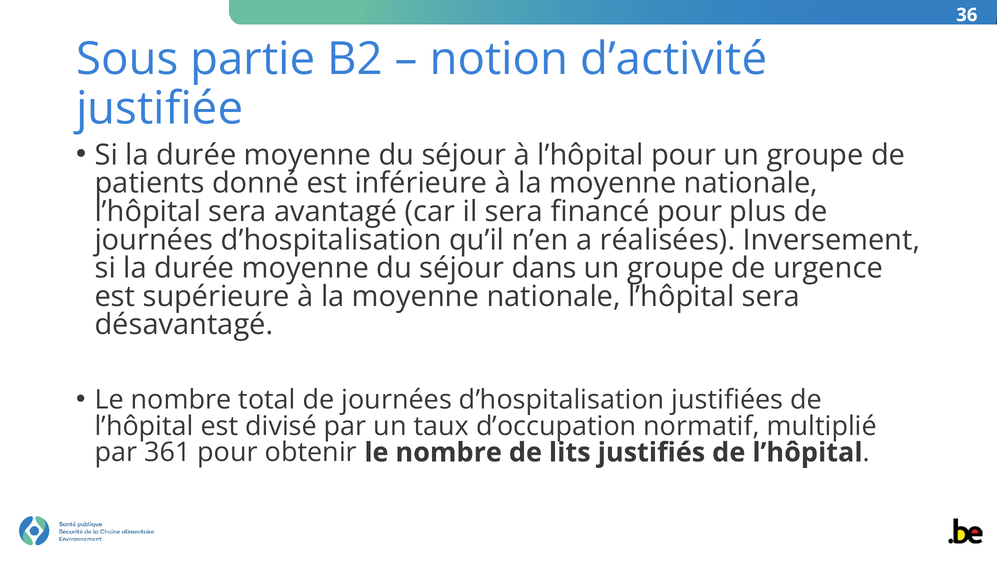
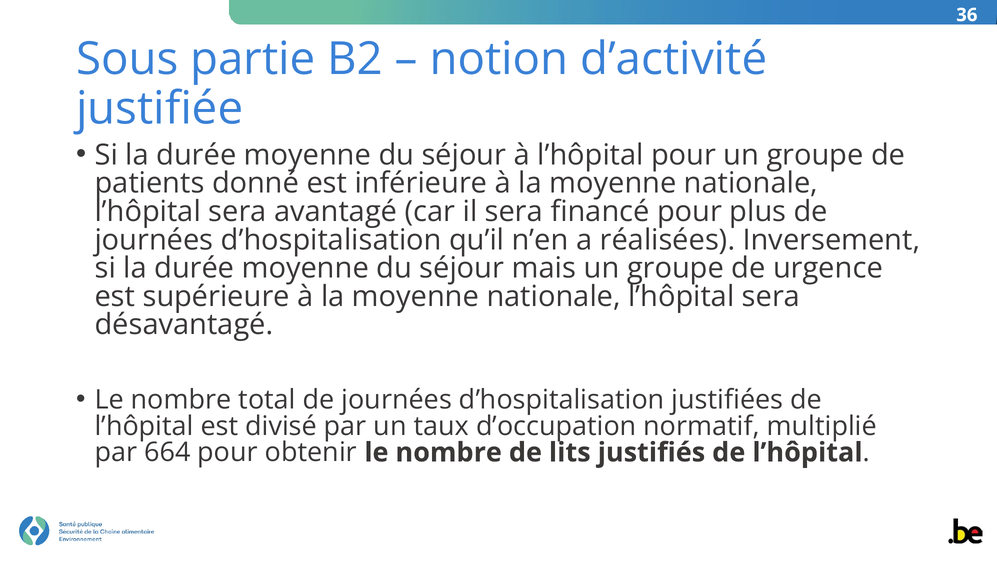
dans: dans -> mais (544, 268)
361: 361 -> 664 (167, 452)
